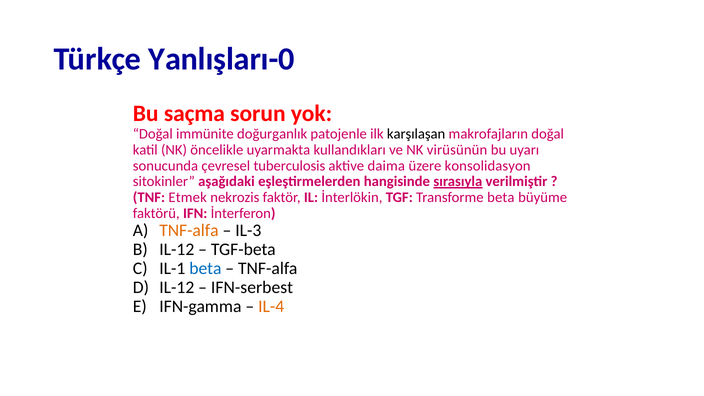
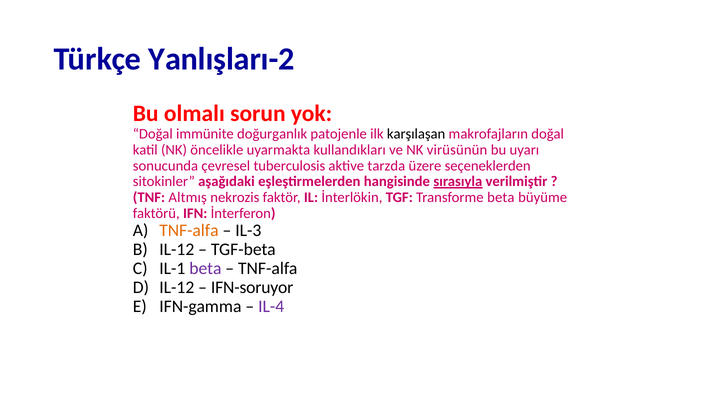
Yanlışları-0: Yanlışları-0 -> Yanlışları-2 (222, 59)
saçma: saçma -> olmalı (194, 113)
daima: daima -> tarzda (386, 166)
konsolidasyon: konsolidasyon -> seçeneklerden (488, 166)
Etmek: Etmek -> Altmış (188, 197)
beta colour: blue -> purple (205, 269)
IFN-serbest: IFN-serbest -> IFN-soruyor (252, 288)
IL-4 colour: orange -> purple (271, 307)
